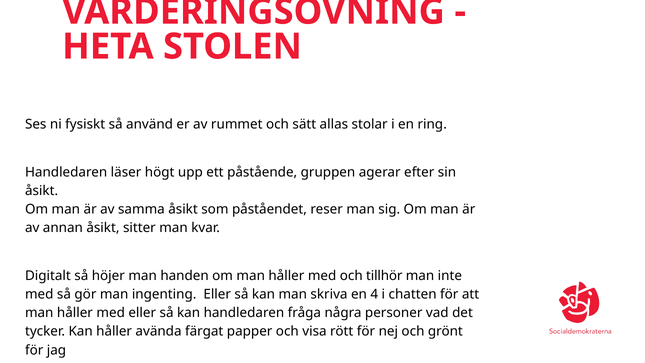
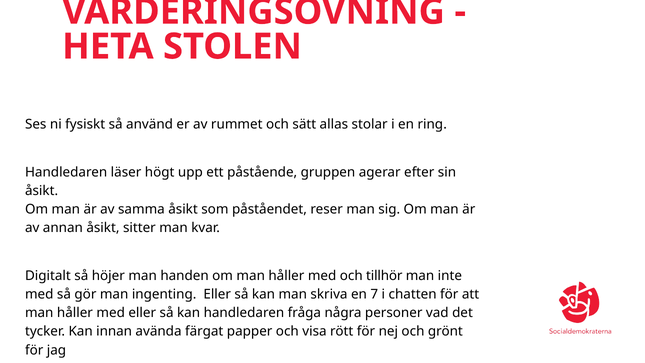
4: 4 -> 7 (374, 294)
Kan håller: håller -> innan (114, 331)
